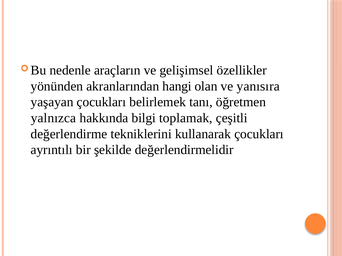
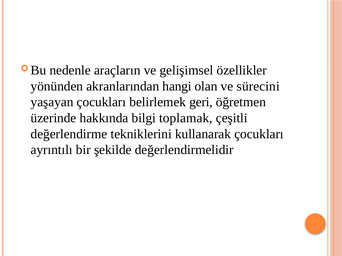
yanısıra: yanısıra -> sürecini (258, 86)
tanı: tanı -> geri (201, 102)
yalnızca: yalnızca -> üzerinde (54, 118)
